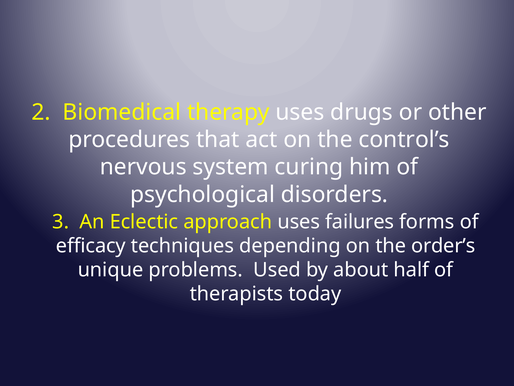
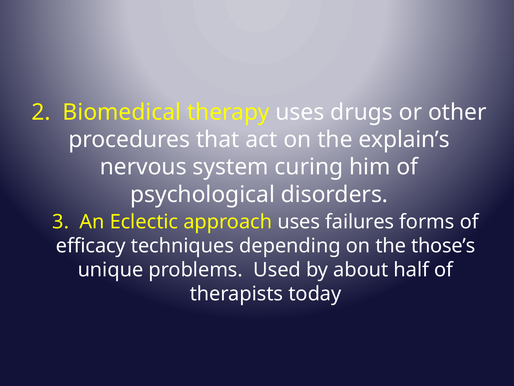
control’s: control’s -> explain’s (404, 139)
order’s: order’s -> those’s (443, 246)
